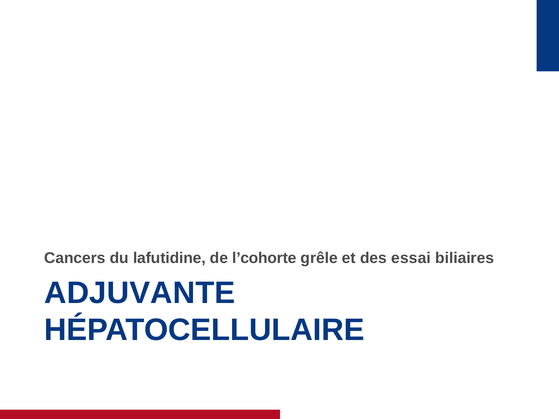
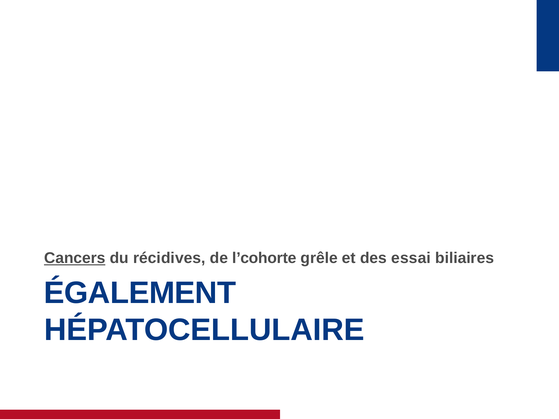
Cancers underline: none -> present (75, 258)
lafutidine: lafutidine -> récidives (169, 258)
ADJUVANTE: ADJUVANTE -> ÉGALEMENT (140, 293)
